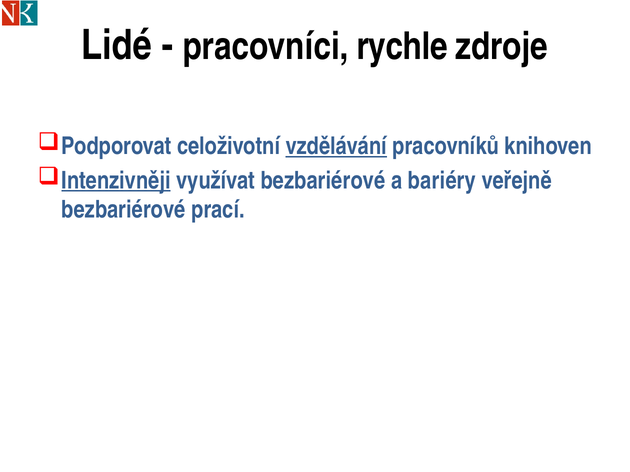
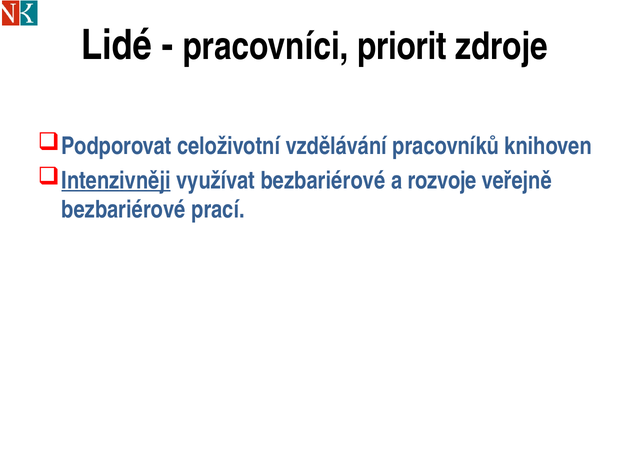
rychle: rychle -> priorit (402, 47)
vzdělávání underline: present -> none (336, 146)
bariéry: bariéry -> rozvoje (442, 181)
